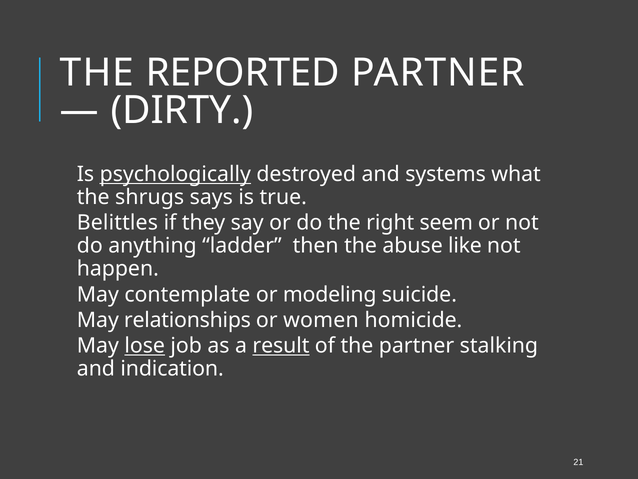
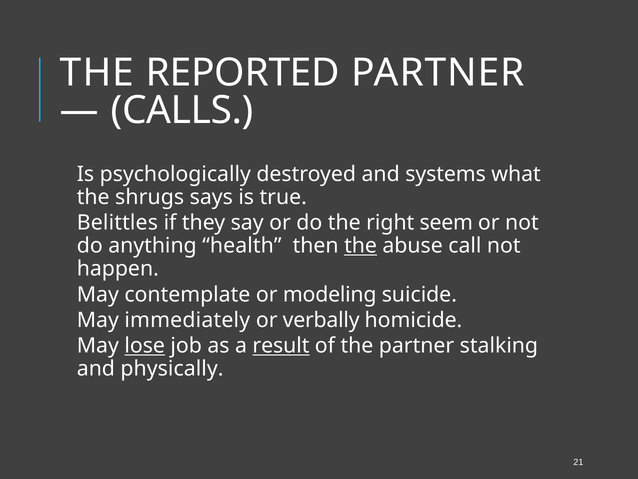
DIRTY: DIRTY -> CALLS (182, 110)
psychologically underline: present -> none (175, 174)
ladder: ladder -> health (242, 246)
the underline: none -> present (361, 246)
like: like -> call (465, 246)
relationships: relationships -> immediately (187, 320)
women: women -> verbally (321, 320)
indication: indication -> physically (172, 368)
